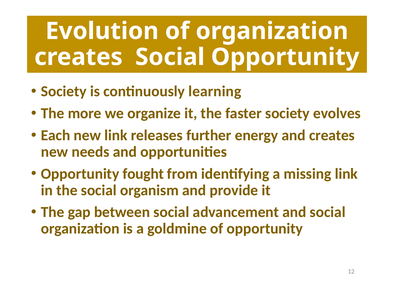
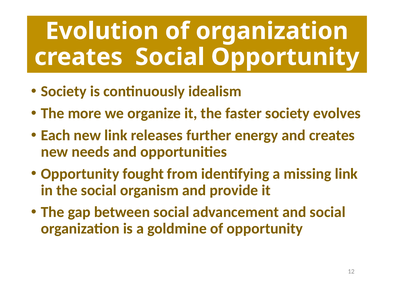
learning: learning -> idealism (215, 92)
